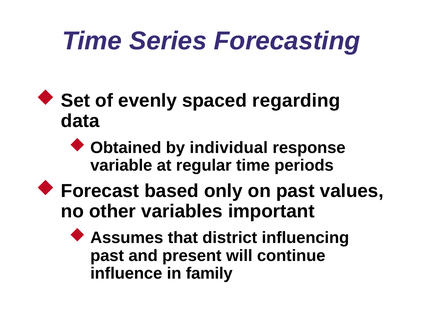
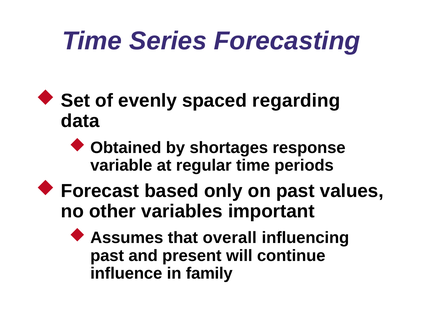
individual: individual -> shortages (229, 148)
district: district -> overall (230, 238)
